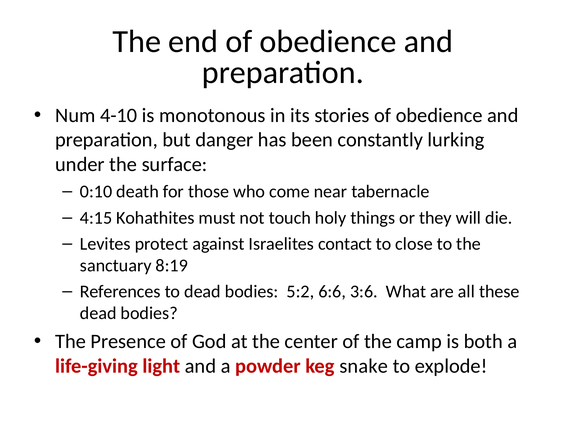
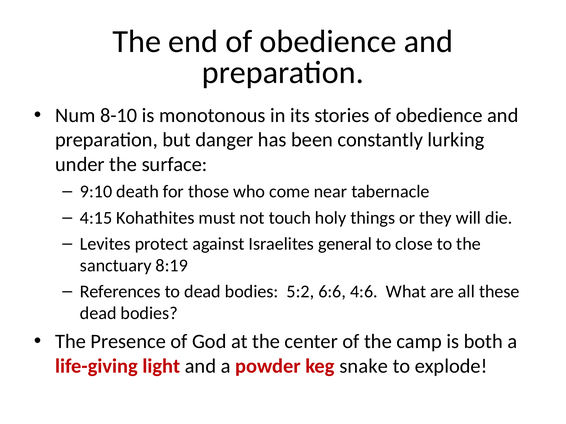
4-10: 4-10 -> 8-10 (119, 116)
0:10: 0:10 -> 9:10 (96, 192)
contact: contact -> general (345, 244)
3:6: 3:6 -> 4:6 (364, 292)
